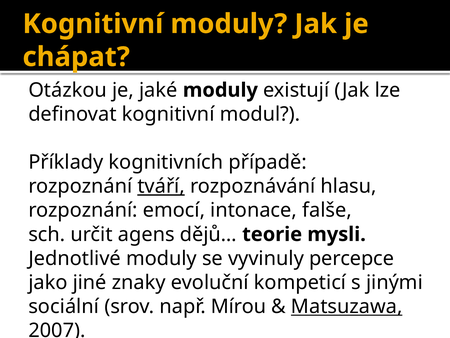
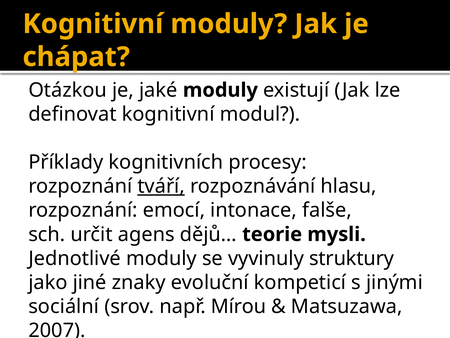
případě: případě -> procesy (268, 162)
percepce: percepce -> struktury (352, 258)
Matsuzawa underline: present -> none (347, 306)
